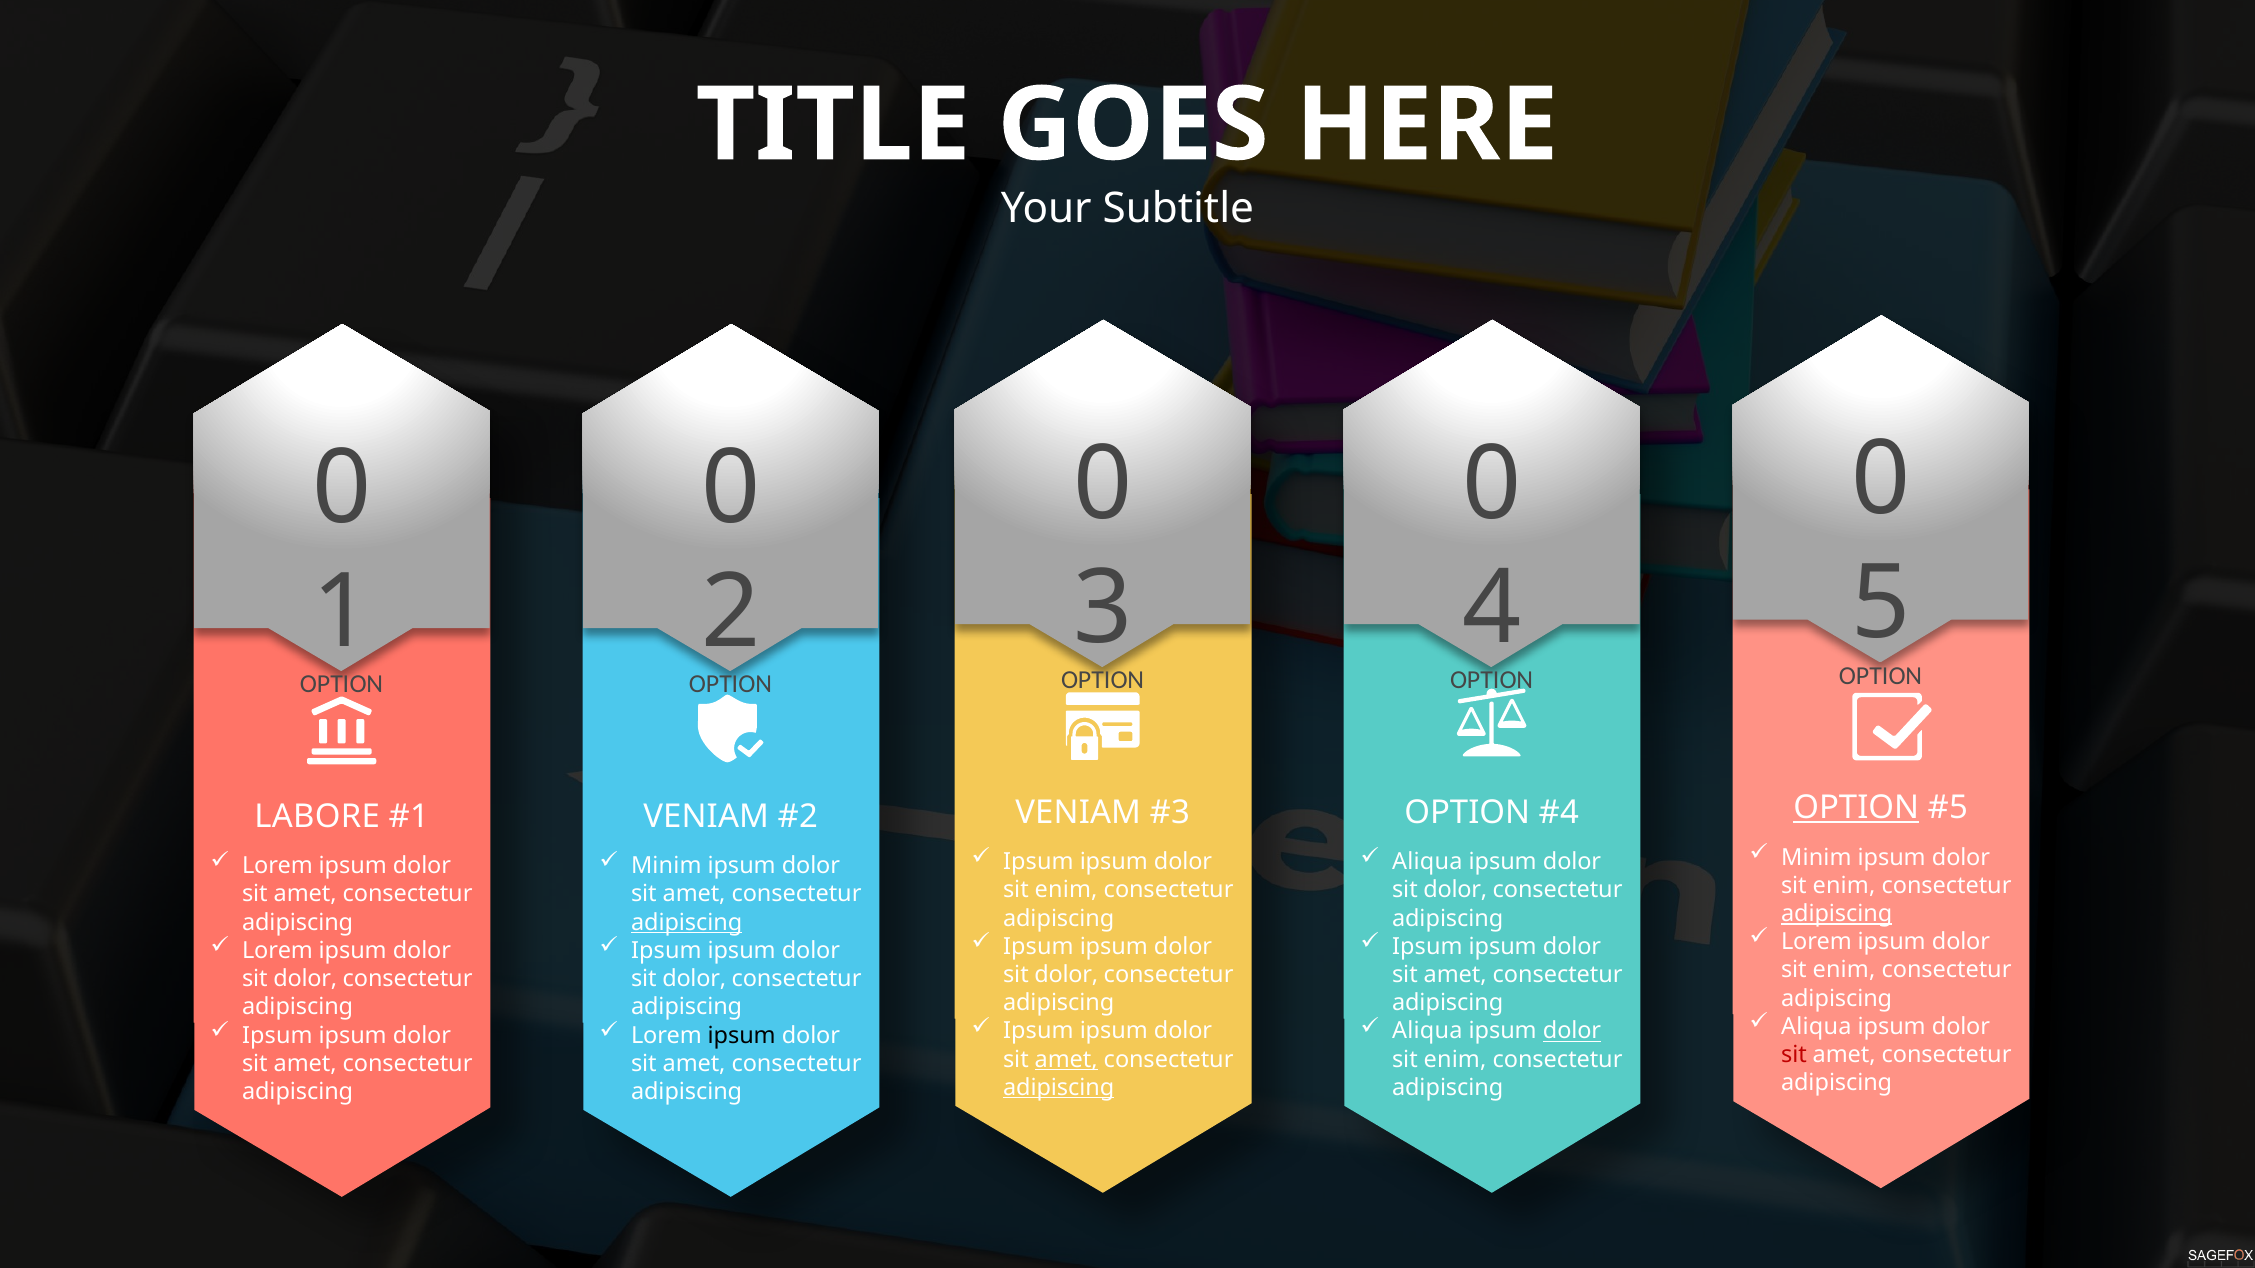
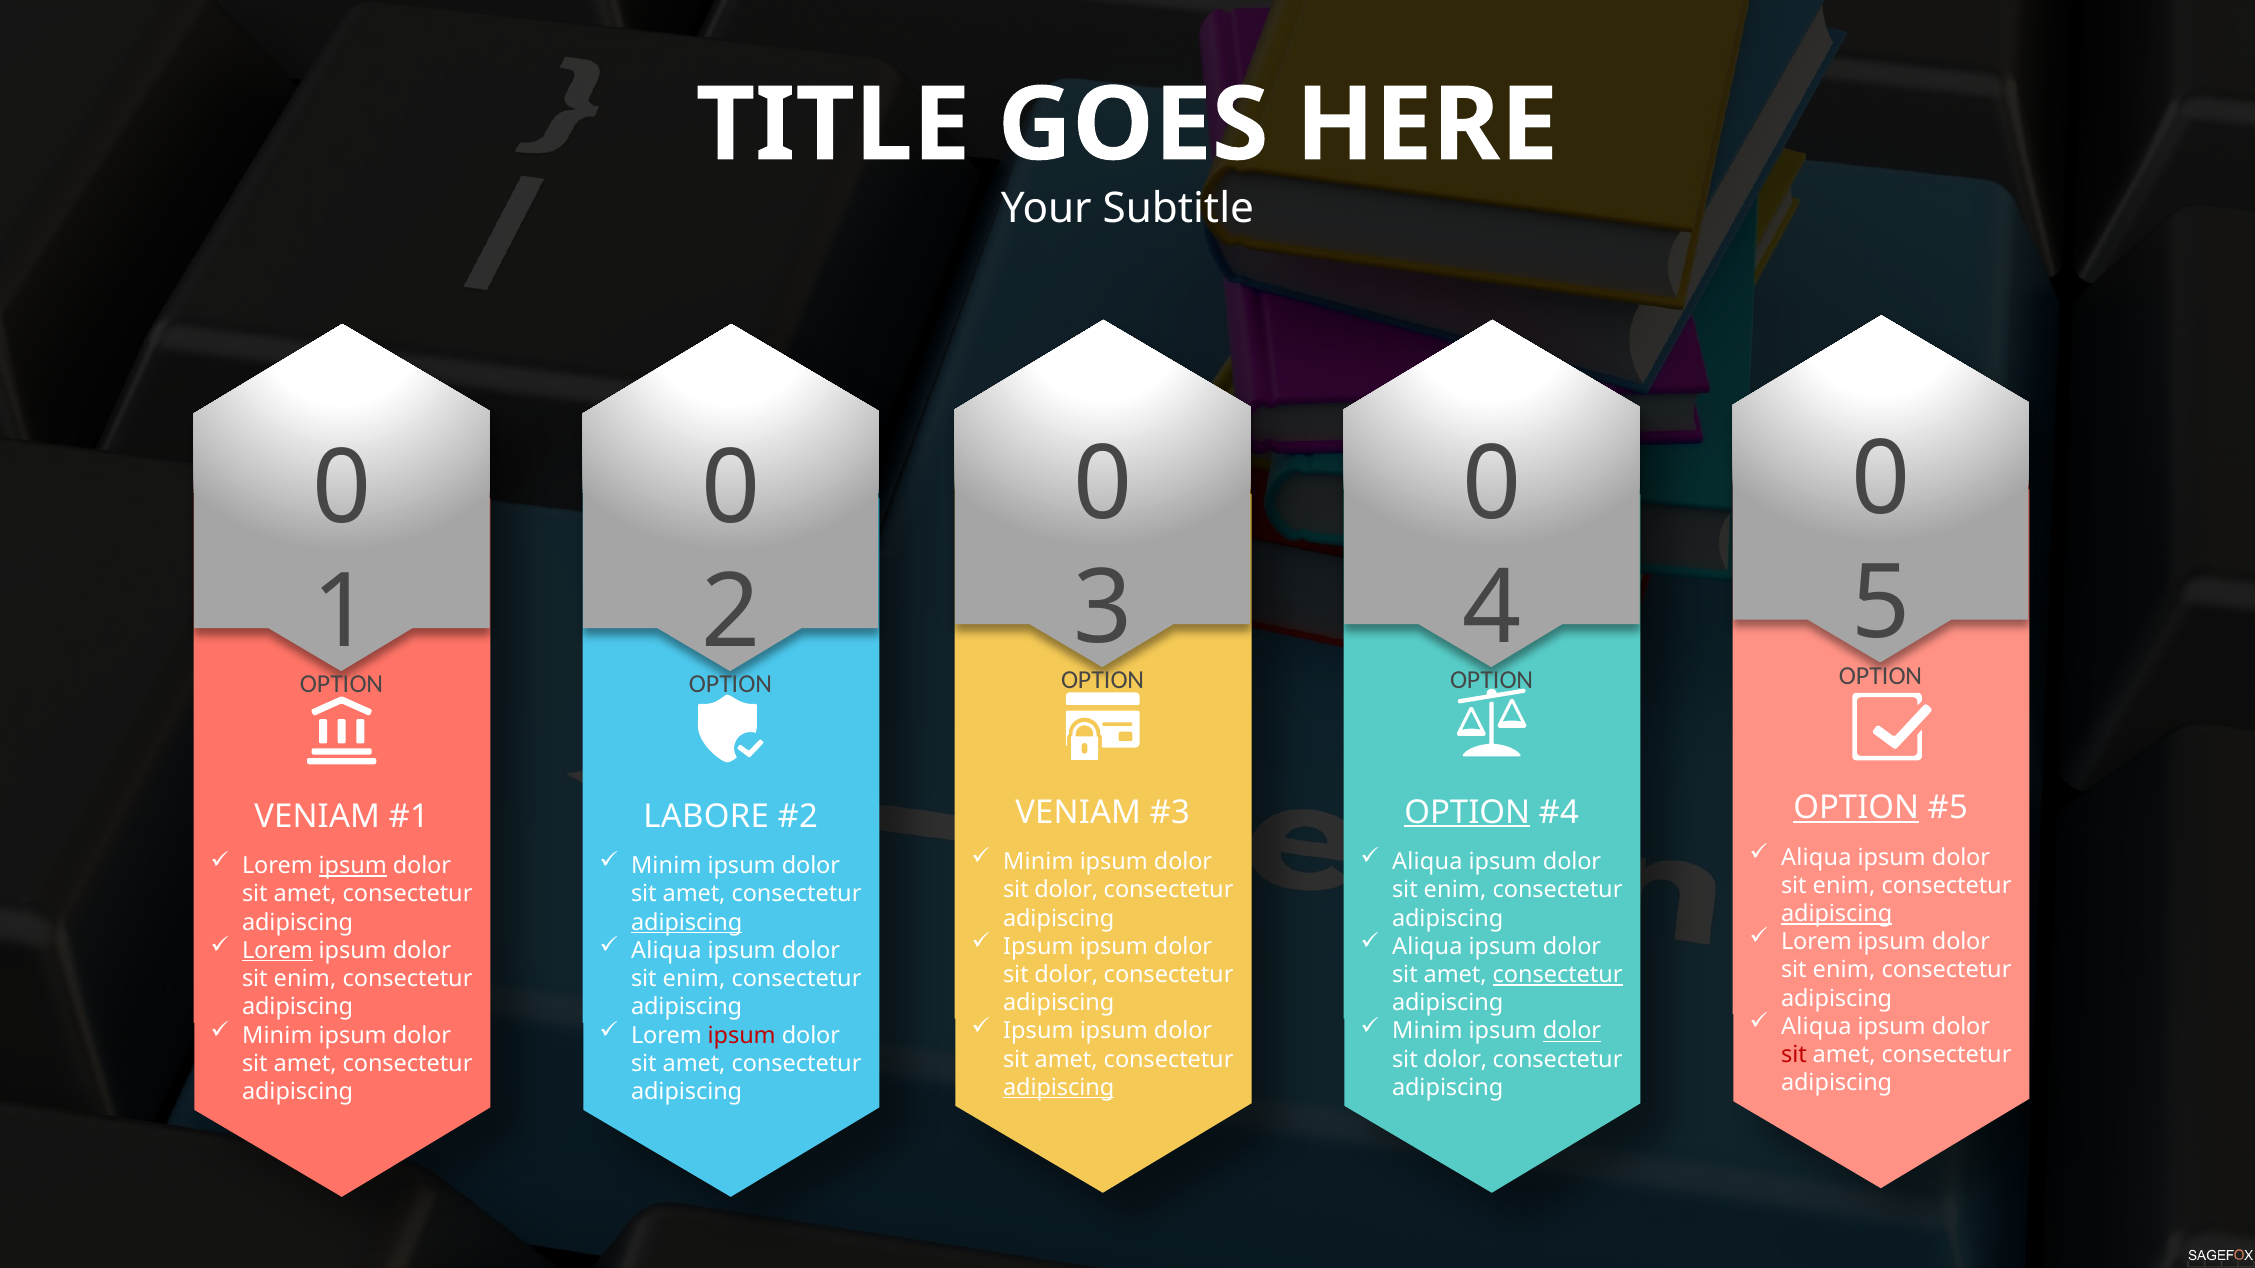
OPTION underline: none -> present (1467, 813)
LABORE: LABORE -> VENIAM (317, 817)
VENIAM: VENIAM -> LABORE (706, 817)
Minim: Minim -> Aliqua (1816, 858)
Ipsum: Ipsum -> Minim (1038, 862)
ipsum underline: none -> present (353, 866)
enim: enim -> dolor (1066, 890)
dolor: dolor -> enim (1455, 890)
Ipsum: Ipsum -> Aliqua (1427, 947)
Lorem underline: none -> present (277, 951)
Ipsum: Ipsum -> Aliqua (666, 951)
consectetur underline: none -> present (1558, 975)
dolor: dolor -> enim (305, 979)
dolor: dolor -> enim (694, 979)
Aliqua: Aliqua -> Minim (1427, 1032)
Ipsum: Ipsum -> Minim (277, 1036)
ipsum colour: black -> red (742, 1036)
amet underline: present -> none (1066, 1060)
enim: enim -> dolor (1455, 1060)
